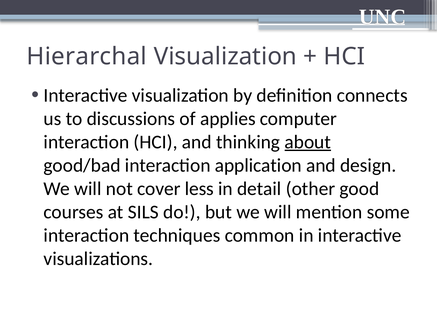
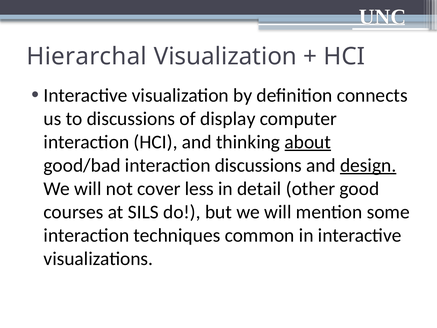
applies: applies -> display (228, 119)
interaction application: application -> discussions (258, 165)
design underline: none -> present (368, 165)
